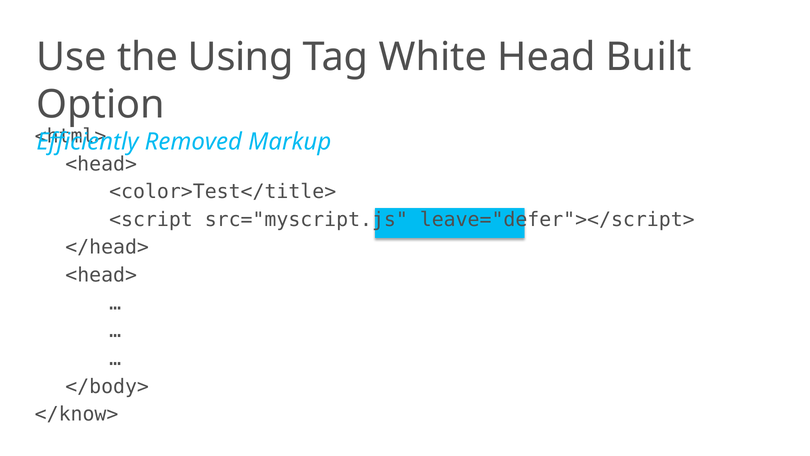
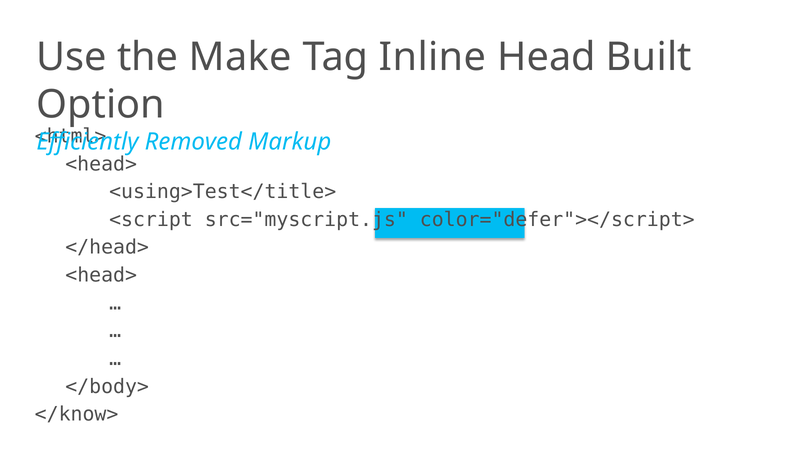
Using: Using -> Make (240, 57)
White: White -> Inline (433, 57)
<color>Test</title>: <color>Test</title> -> <using>Test</title> (223, 192)
leave="defer"></script>: leave="defer"></script> -> color="defer"></script> (557, 219)
